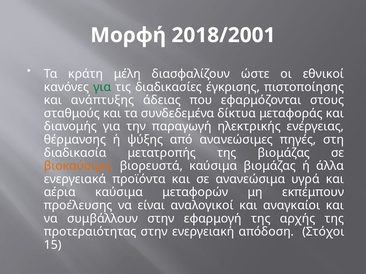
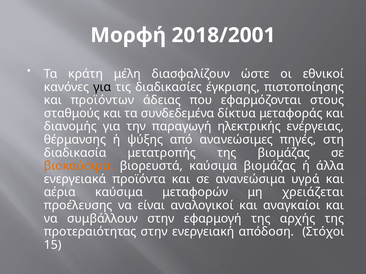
για colour: green -> black (102, 87)
ανάπτυξης: ανάπτυξης -> προϊόντων (103, 100)
εκπέμπουν: εκπέμπουν -> χρειάζεται (313, 193)
